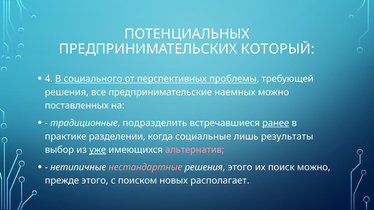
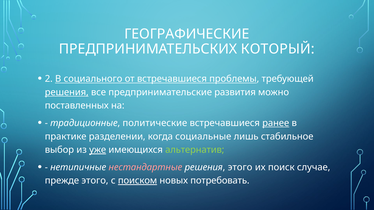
ПОТЕНЦИАЛЬНЫХ: ПОТЕНЦИАЛЬНЫХ -> ГЕОГРАФИЧЕСКИЕ (187, 34)
4: 4 -> 2 (49, 79)
от перспективных: перспективных -> встречавшиеся (172, 79)
решения underline: none -> present (67, 92)
наемных: наемных -> развития (235, 92)
подразделить: подразделить -> политические (155, 123)
результаты: результаты -> стабильное (287, 137)
альтернатив colour: pink -> light green (195, 150)
поиск можно: можно -> случае (314, 167)
поиском underline: none -> present (138, 181)
располагает: располагает -> потребовать (220, 181)
